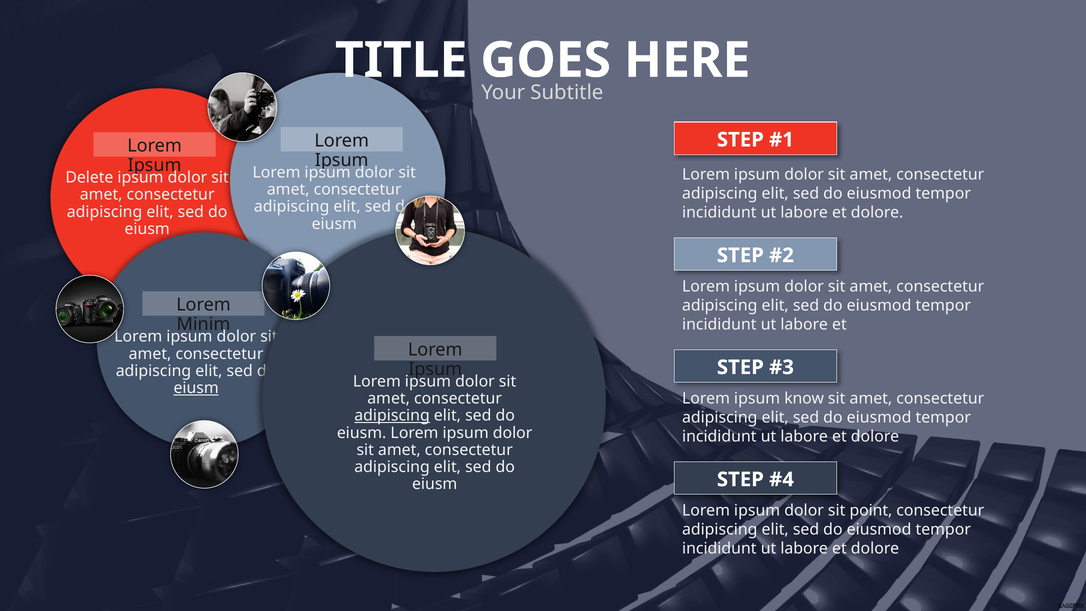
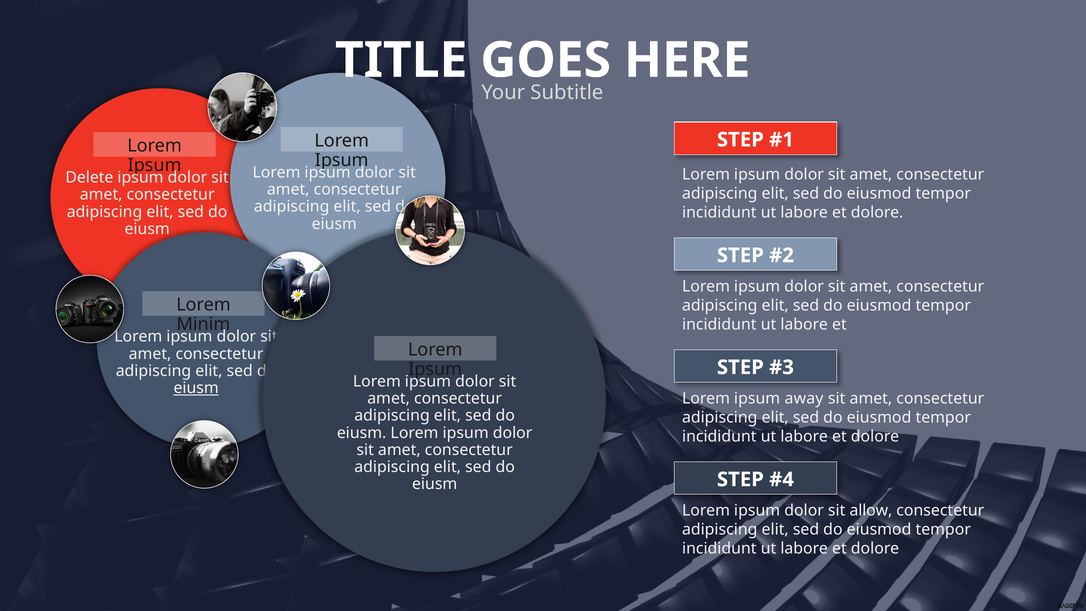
know: know -> away (804, 398)
adipiscing underline: present -> none (392, 416)
point: point -> allow (871, 510)
